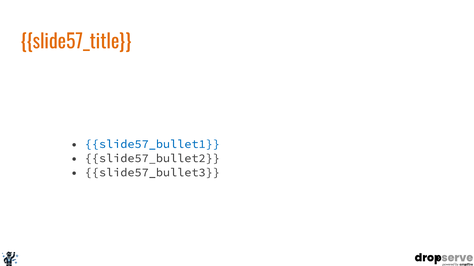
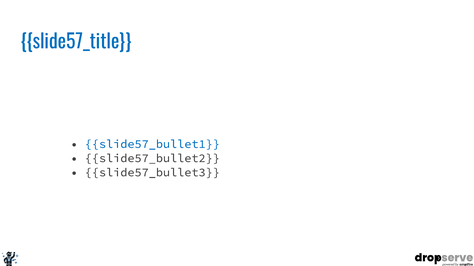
slide57_title colour: orange -> blue (76, 42)
